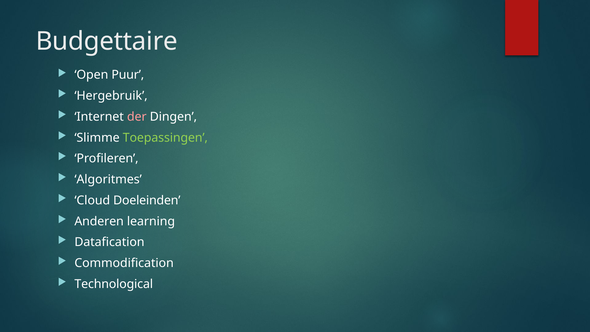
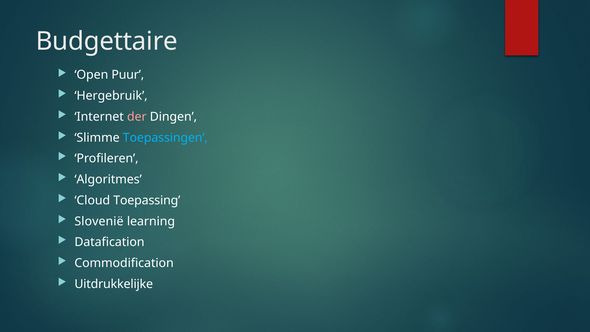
Toepassingen colour: light green -> light blue (165, 138)
Doeleinden: Doeleinden -> Toepassing (147, 200)
Anderen: Anderen -> Slovenië (99, 221)
Technological: Technological -> Uitdrukkelijke (114, 284)
